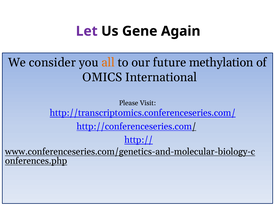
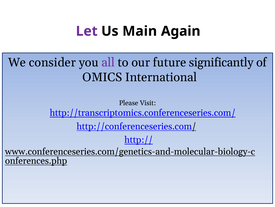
Gene: Gene -> Main (140, 31)
all colour: orange -> purple (108, 62)
methylation: methylation -> significantly (221, 62)
